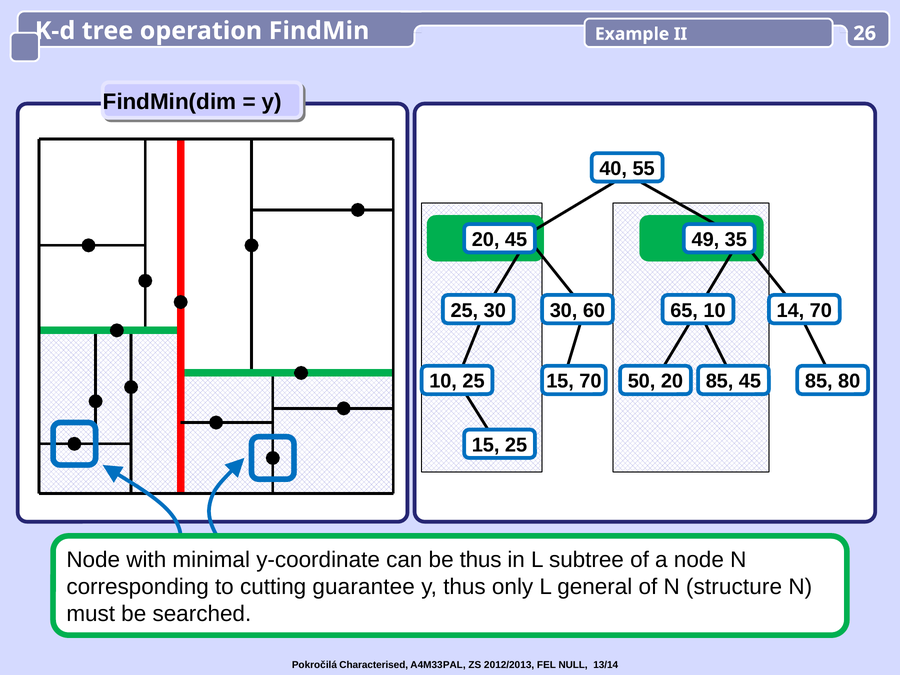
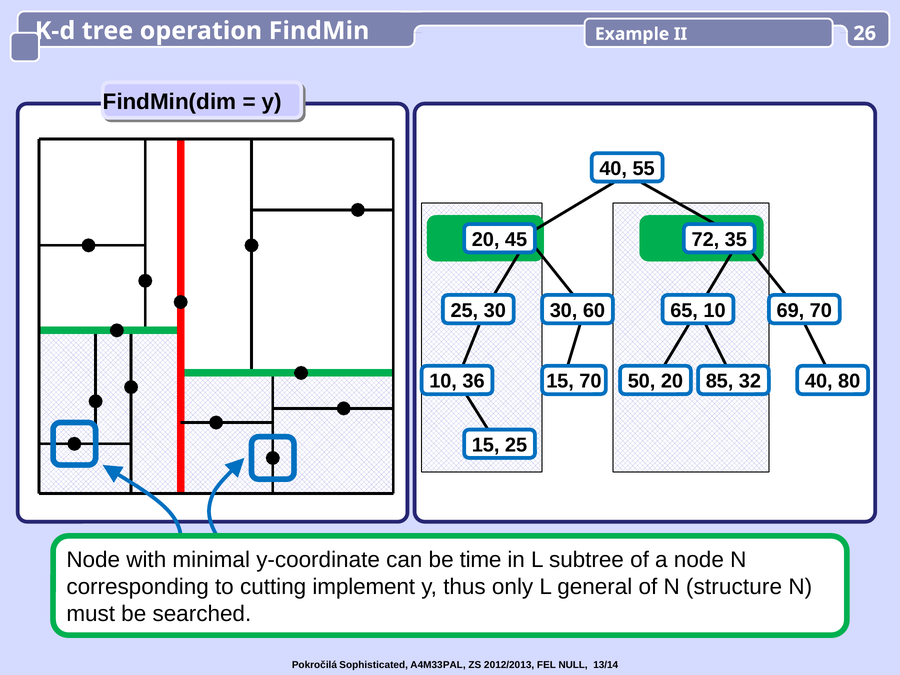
49: 49 -> 72 (705, 240)
14: 14 -> 69 (790, 310)
10 25: 25 -> 36 (474, 381)
85 45: 45 -> 32 (750, 381)
20 85: 85 -> 40 (819, 381)
be thus: thus -> time (481, 560)
guarantee: guarantee -> implement (364, 587)
Characterised: Characterised -> Sophisticated (374, 665)
